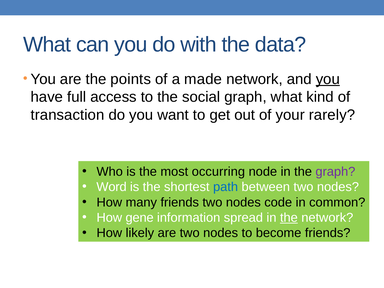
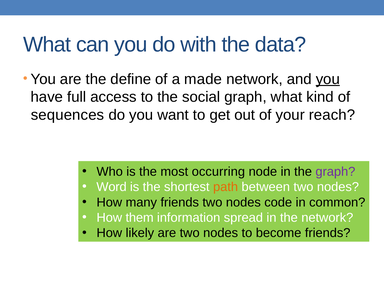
points: points -> define (131, 79)
transaction: transaction -> sequences (68, 115)
rarely: rarely -> reach (332, 115)
path colour: blue -> orange (226, 187)
gene: gene -> them (140, 218)
the underline: present -> none (289, 218)
